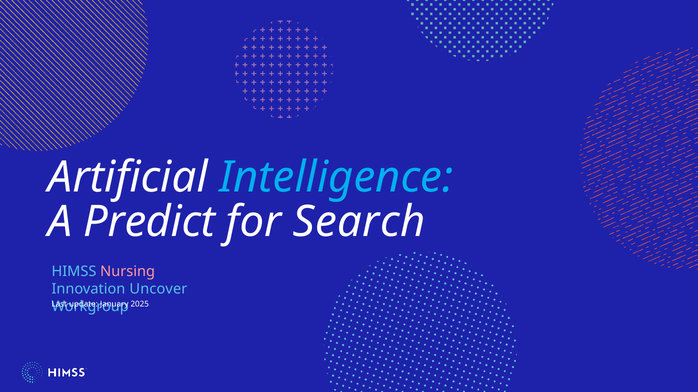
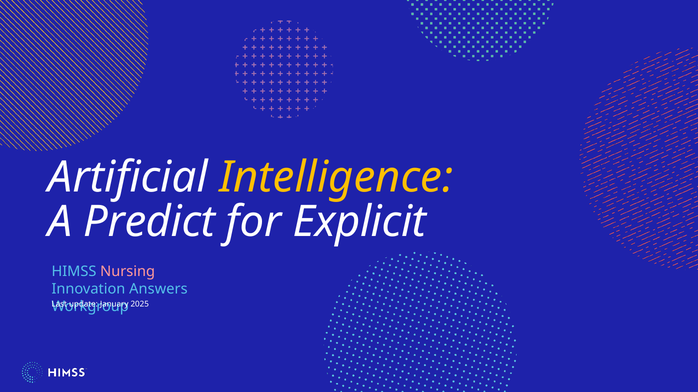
Intelligence colour: light blue -> yellow (336, 177)
Search: Search -> Explicit (360, 222)
Uncover: Uncover -> Answers (158, 290)
